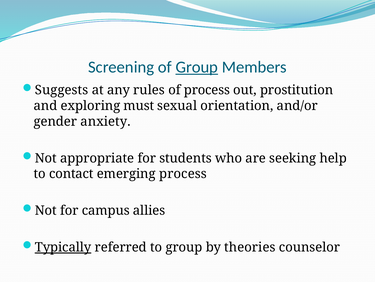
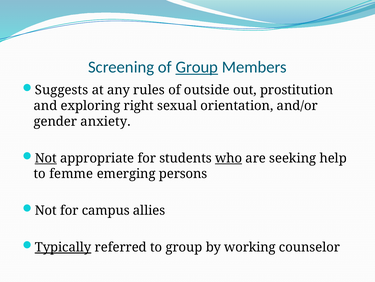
of process: process -> outside (207, 90)
must: must -> right (139, 106)
Not underline: none -> present (46, 158)
who underline: none -> present (229, 158)
contact: contact -> femme (71, 173)
emerging process: process -> persons (183, 173)
theories: theories -> working (250, 247)
